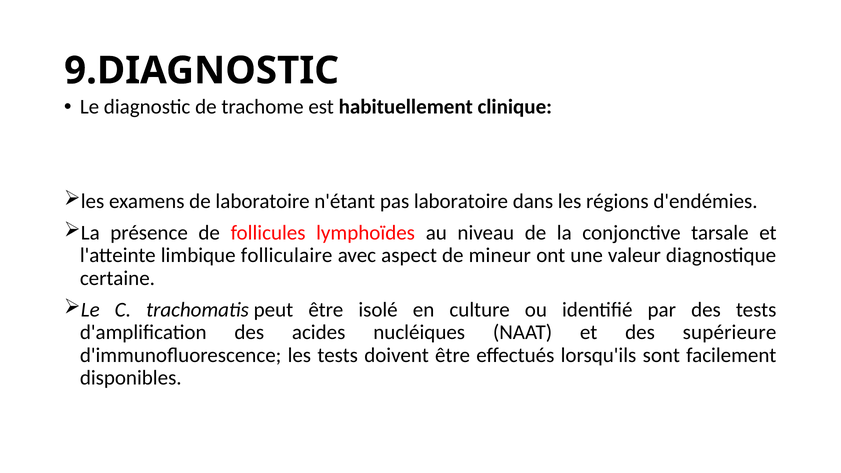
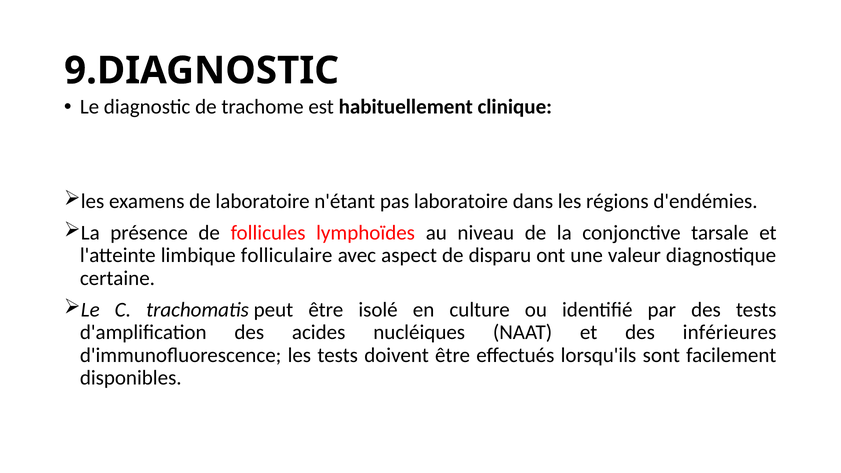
mineur: mineur -> disparu (500, 256)
supérieure: supérieure -> inférieures (730, 332)
